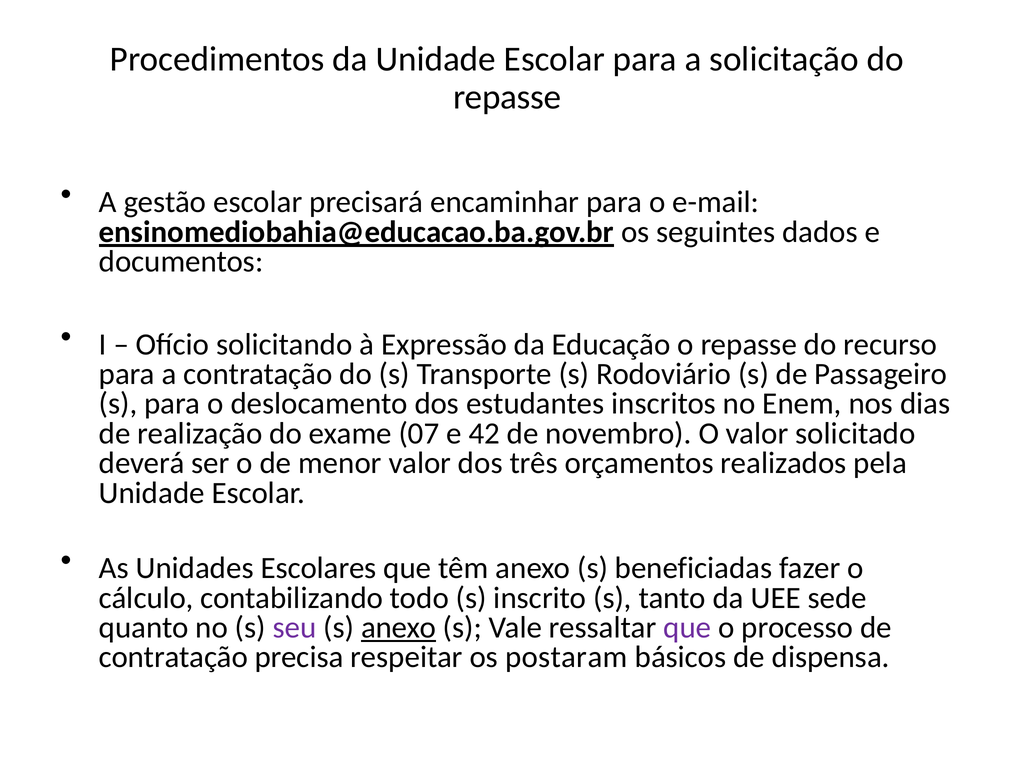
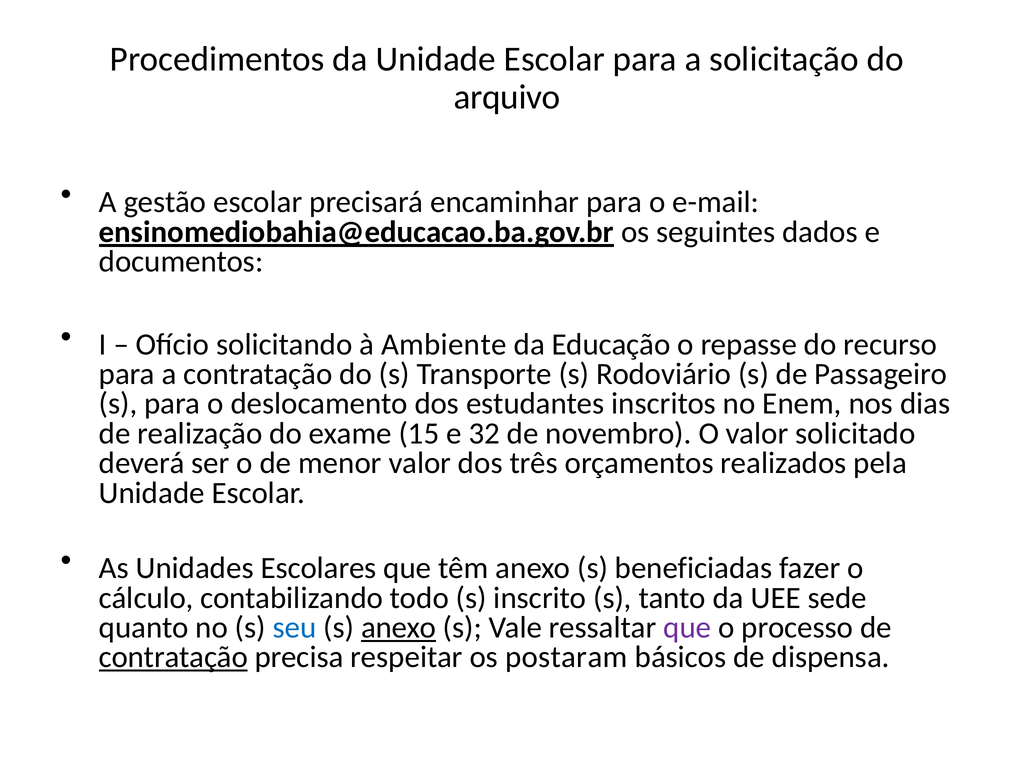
repasse: repasse -> arquivo (507, 97)
Expressão: Expressão -> Ambiente (444, 345)
07: 07 -> 15 (419, 434)
42: 42 -> 32 (484, 434)
seu colour: purple -> blue (295, 628)
contratação underline: none -> present (173, 658)
